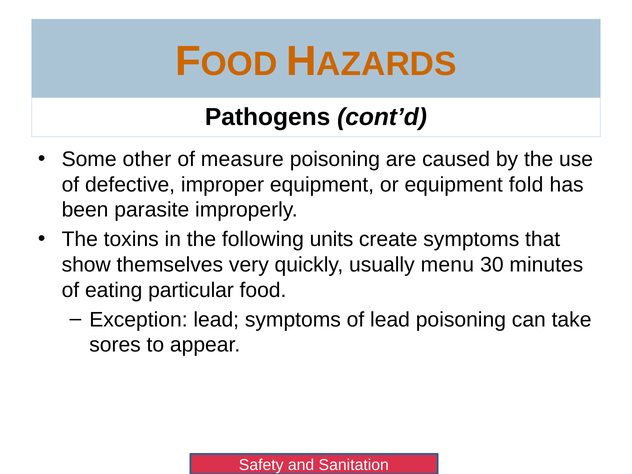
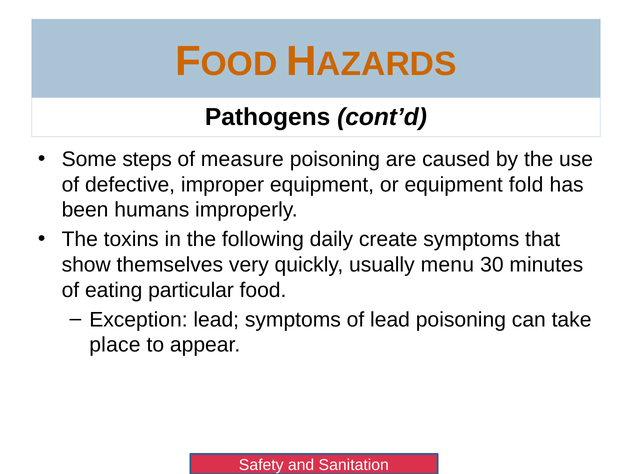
other: other -> steps (147, 159)
parasite: parasite -> humans (152, 210)
units: units -> daily (331, 240)
sores: sores -> place (115, 345)
